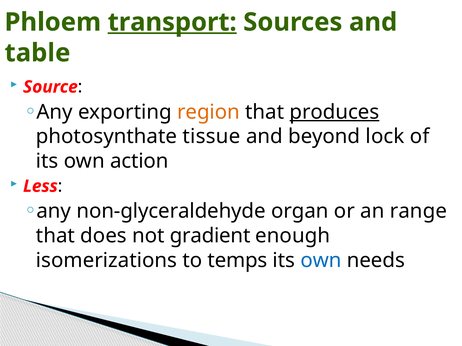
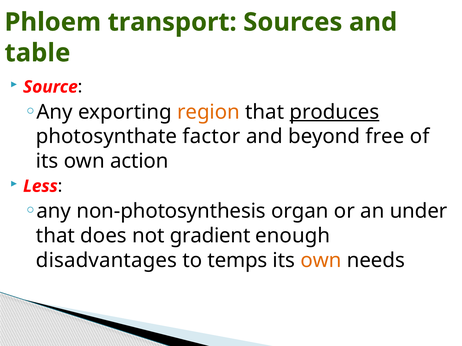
transport underline: present -> none (172, 22)
tissue: tissue -> factor (211, 137)
lock: lock -> free (385, 137)
non-glyceraldehyde: non-glyceraldehyde -> non-photosynthesis (171, 211)
range: range -> under (419, 211)
isomerizations: isomerizations -> disadvantages (106, 261)
own colour: blue -> orange (321, 261)
